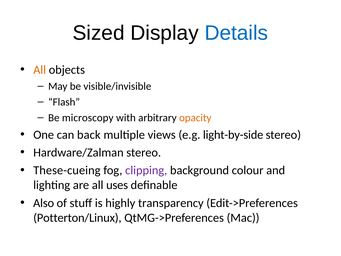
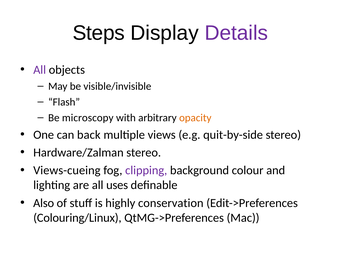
Sized: Sized -> Steps (99, 33)
Details colour: blue -> purple (236, 33)
All colour: orange -> purple (40, 70)
light-by-side: light-by-side -> quit-by-side (233, 135)
These-cueing: These-cueing -> Views-cueing (67, 170)
transparency: transparency -> conservation (171, 203)
Potterton/Linux: Potterton/Linux -> Colouring/Linux (77, 218)
